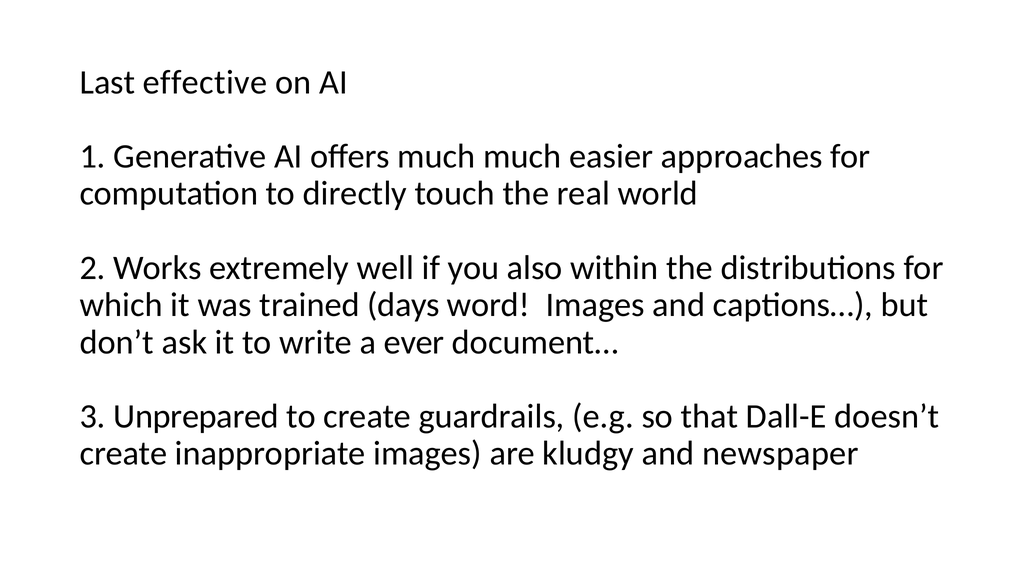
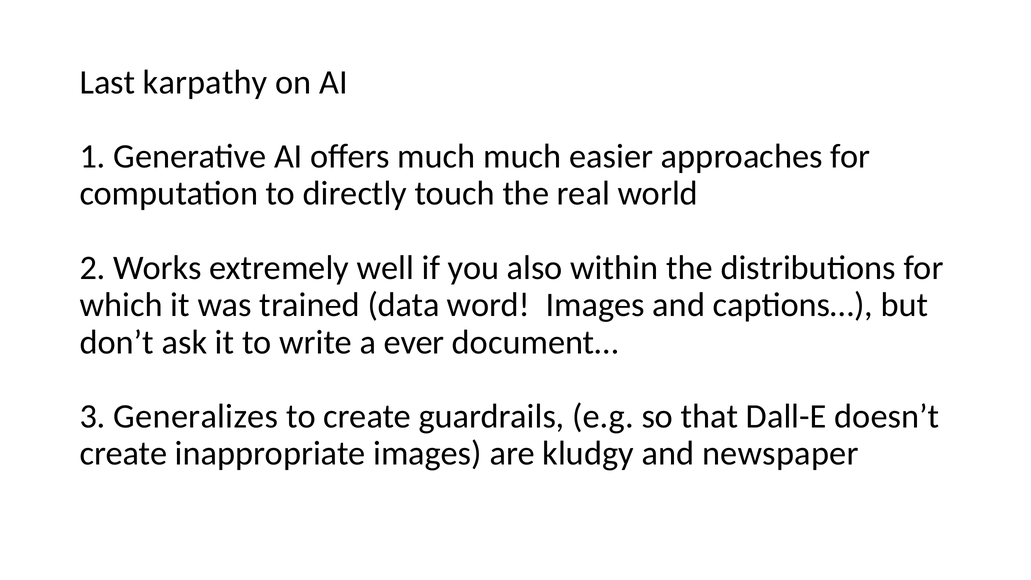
effective: effective -> karpathy (205, 82)
days: days -> data (404, 305)
Unprepared: Unprepared -> Generalizes (196, 416)
